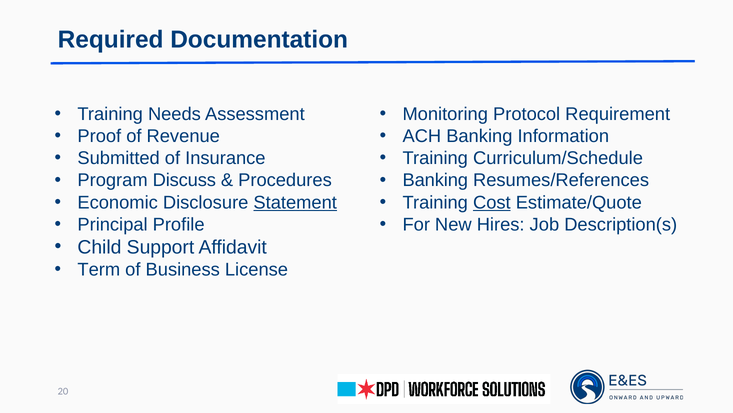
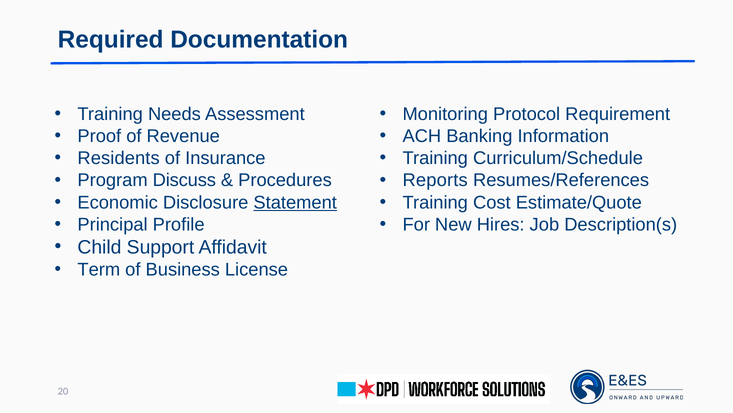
Submitted: Submitted -> Residents (119, 158)
Banking: Banking -> Reports (435, 180)
Cost underline: present -> none (492, 202)
